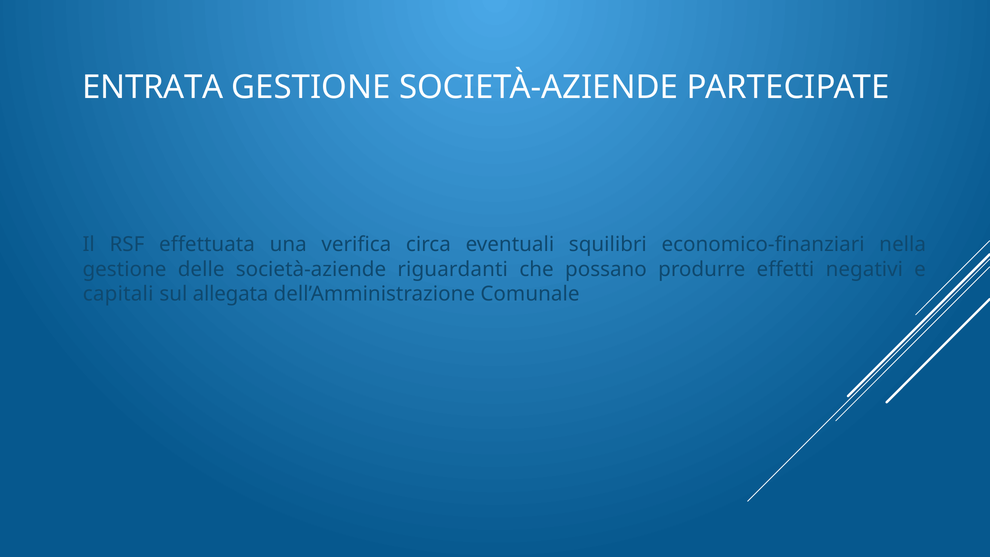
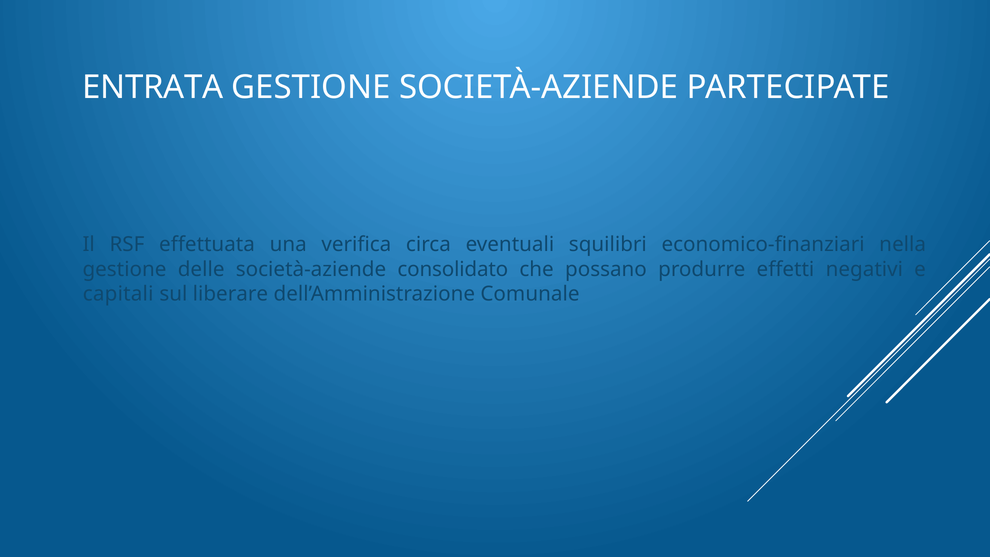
riguardanti: riguardanti -> consolidato (453, 269)
allegata: allegata -> liberare (230, 294)
